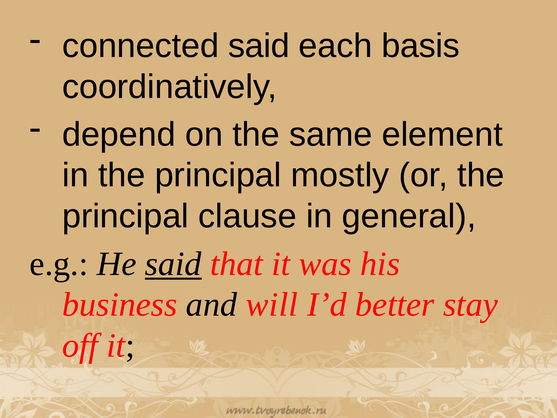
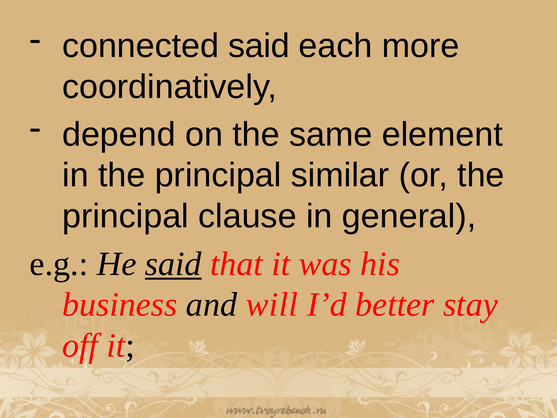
basis: basis -> more (420, 46)
mostly: mostly -> similar (340, 175)
